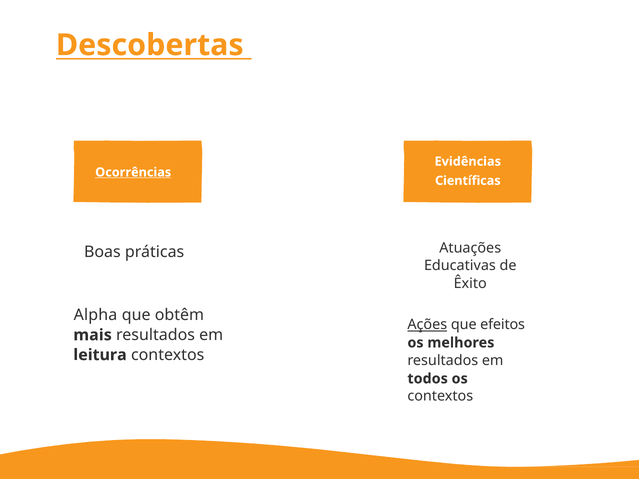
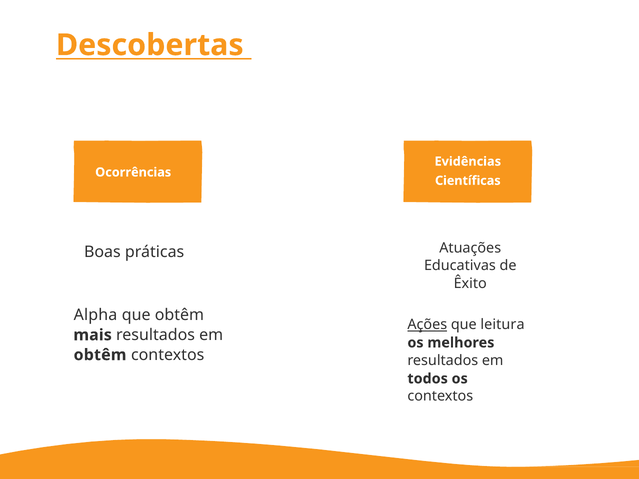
Ocorrências underline: present -> none (133, 172)
efeitos: efeitos -> leitura (502, 325)
leitura: leitura -> obtêm (100, 355)
